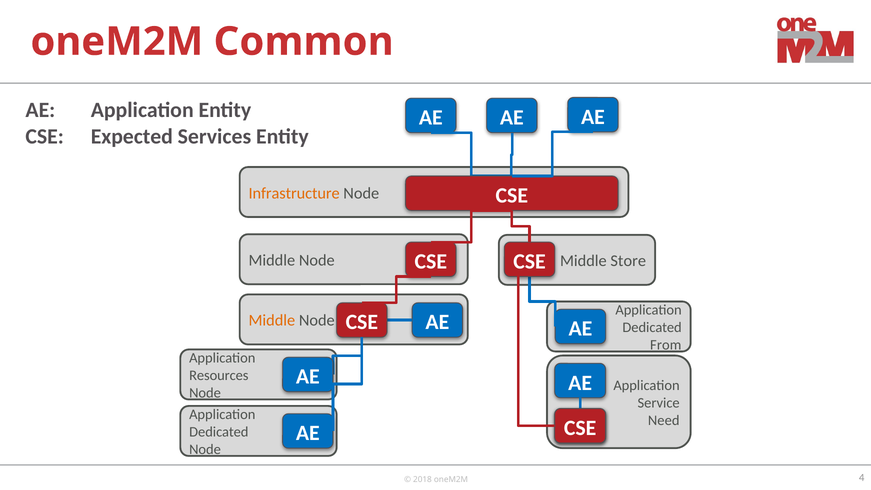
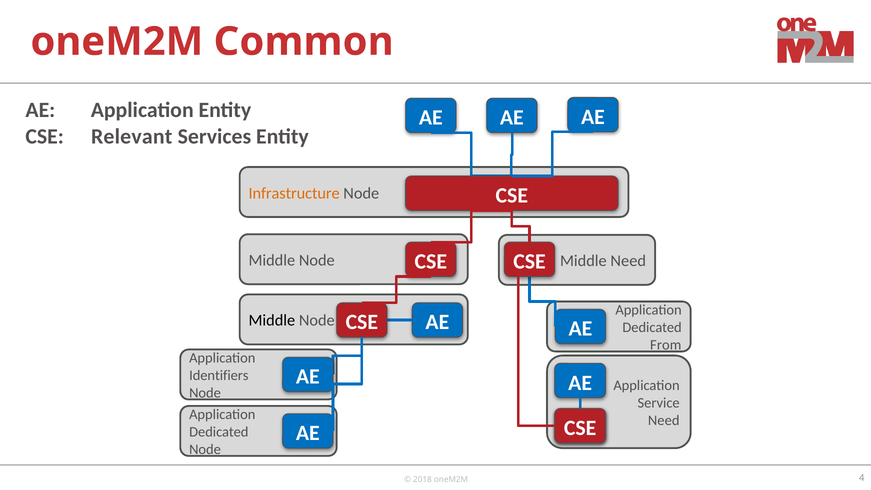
Expected: Expected -> Relevant (132, 136)
Middle Store: Store -> Need (628, 261)
Middle colour: orange -> black (272, 321)
Resources: Resources -> Identifiers (219, 375)
